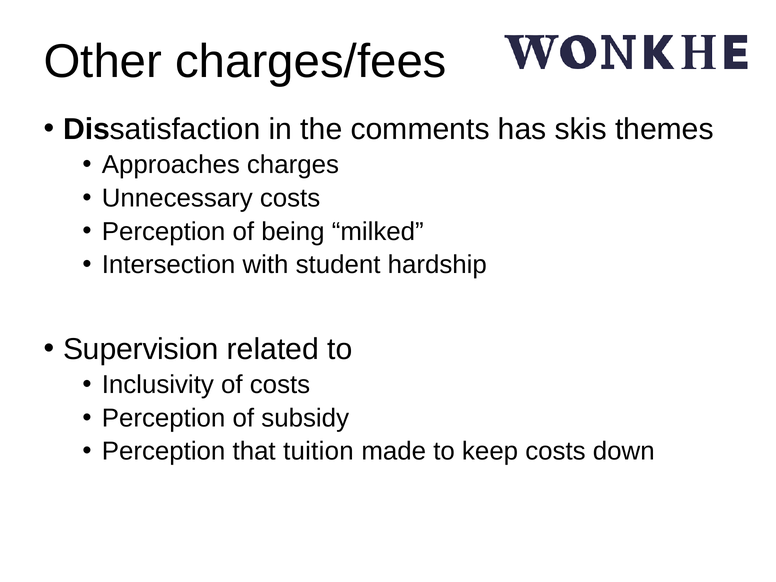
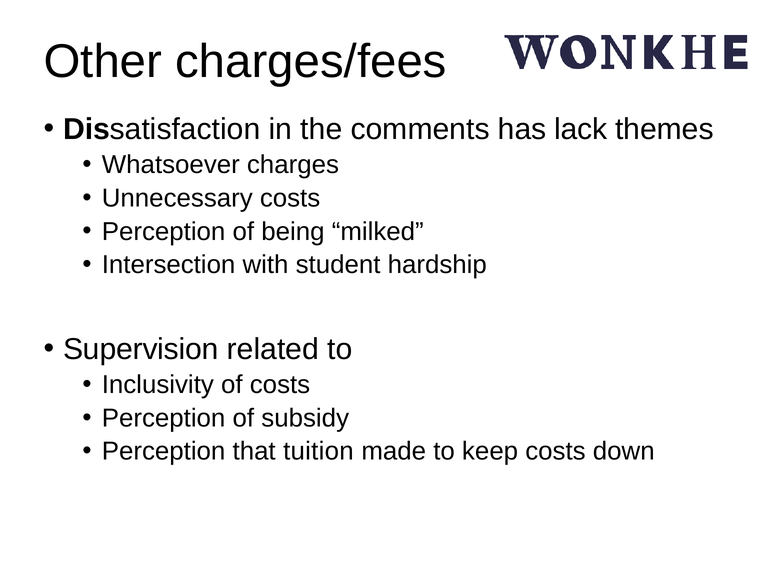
skis: skis -> lack (581, 129)
Approaches: Approaches -> Whatsoever (171, 165)
